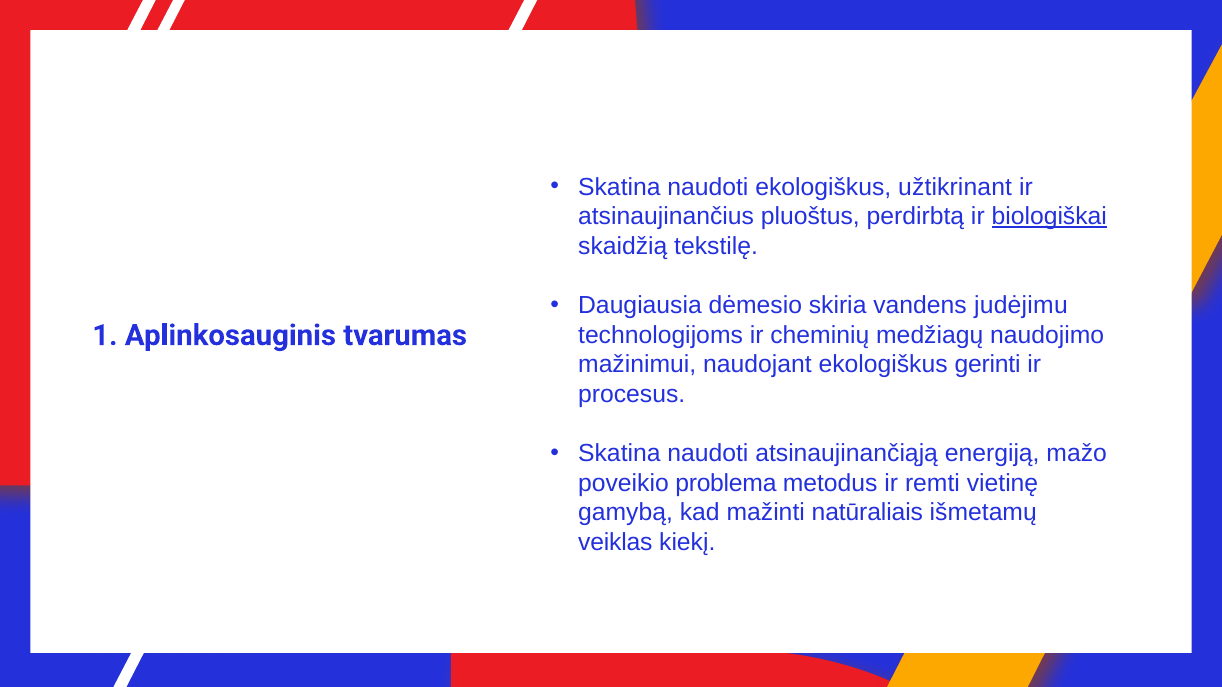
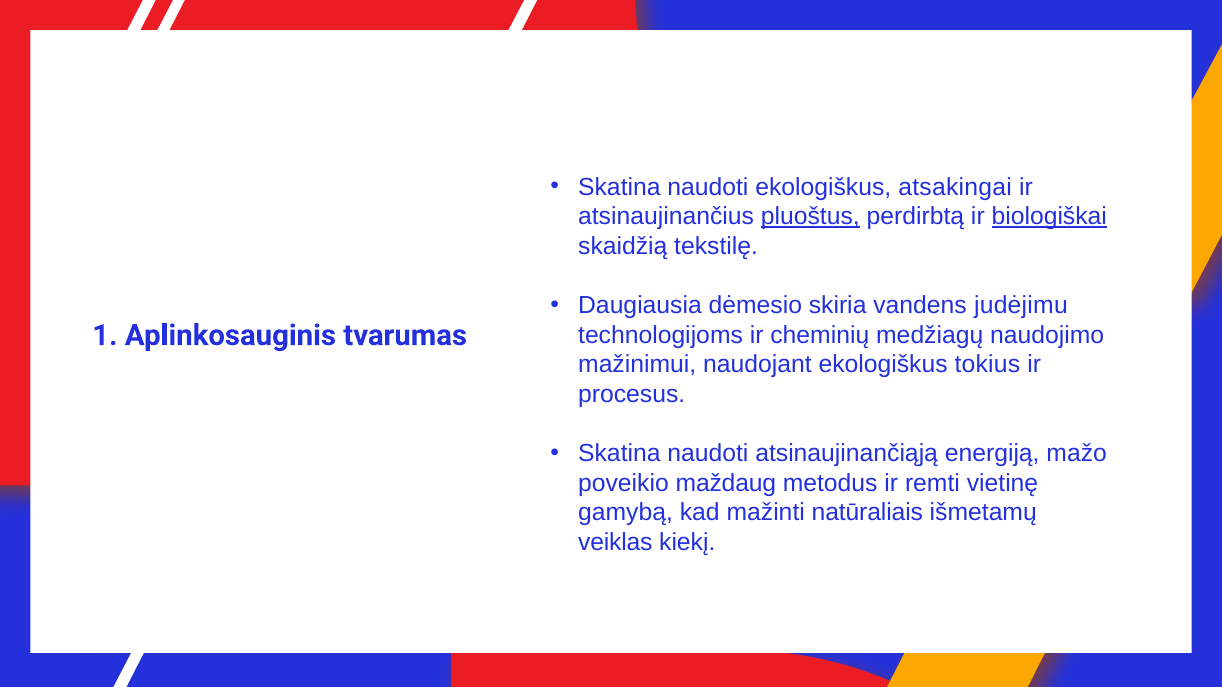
užtikrinant: užtikrinant -> atsakingai (955, 187)
pluoštus underline: none -> present (810, 217)
gerinti: gerinti -> tokius (987, 365)
problema: problema -> maždaug (726, 483)
